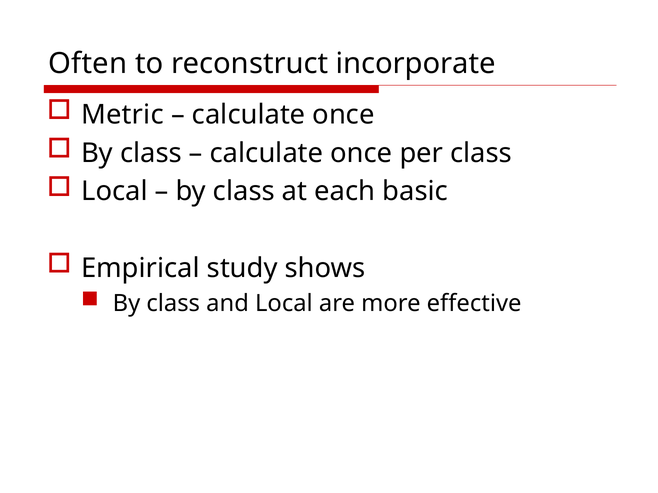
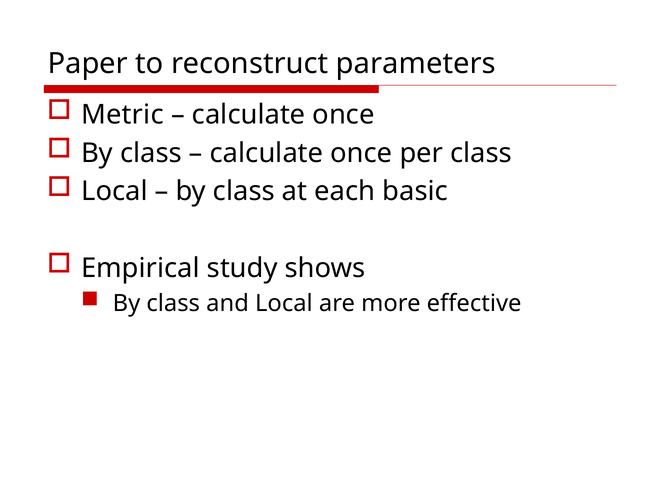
Often: Often -> Paper (88, 63)
incorporate: incorporate -> parameters (416, 63)
